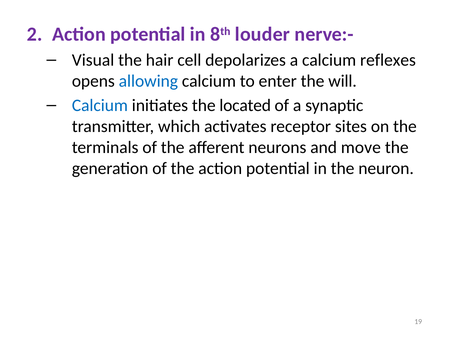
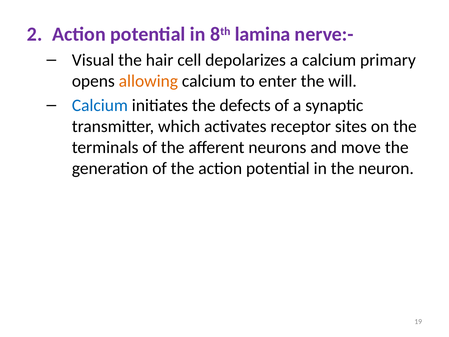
louder: louder -> lamina (263, 34)
reflexes: reflexes -> primary (388, 60)
allowing colour: blue -> orange (148, 81)
located: located -> defects (245, 105)
